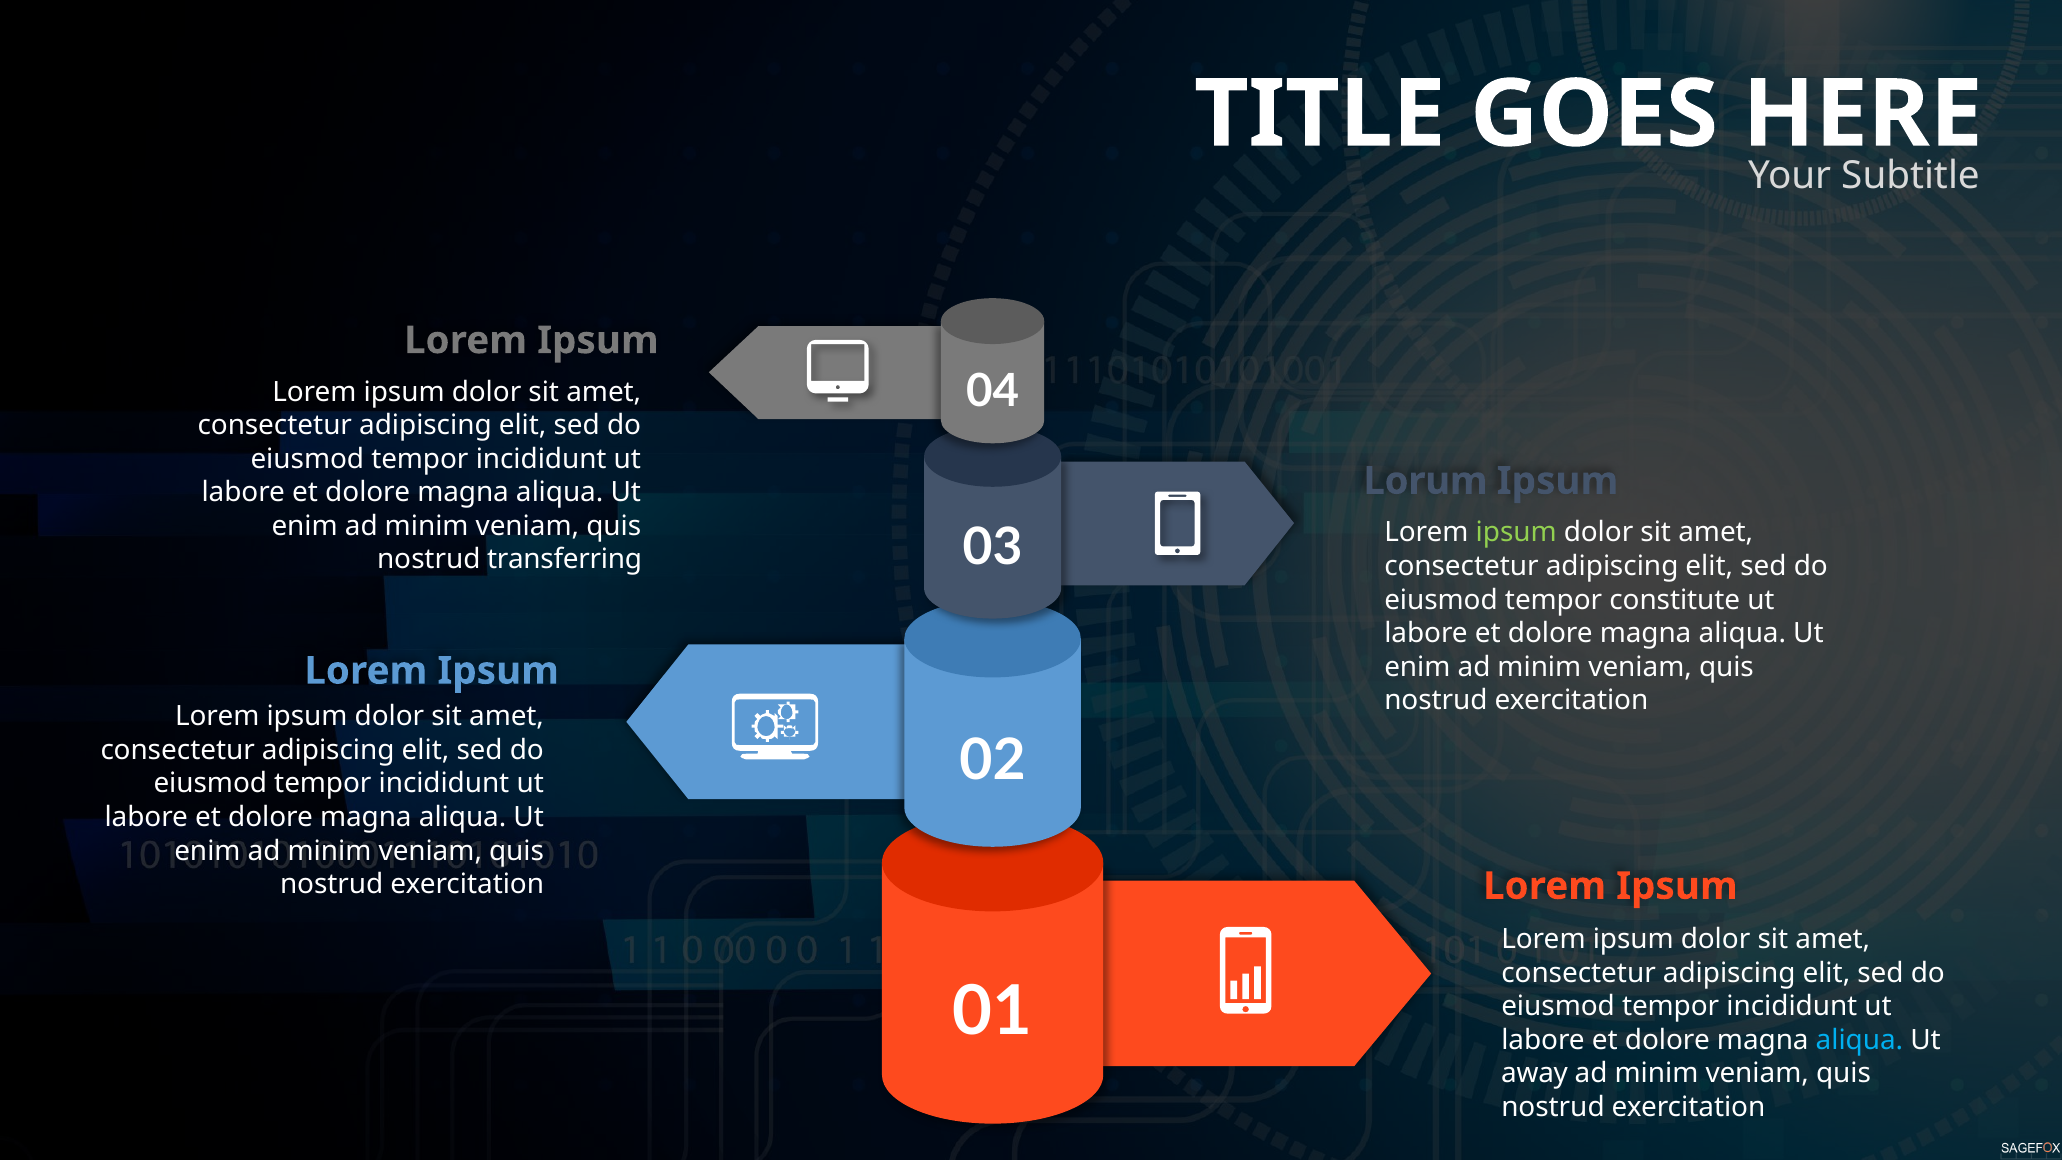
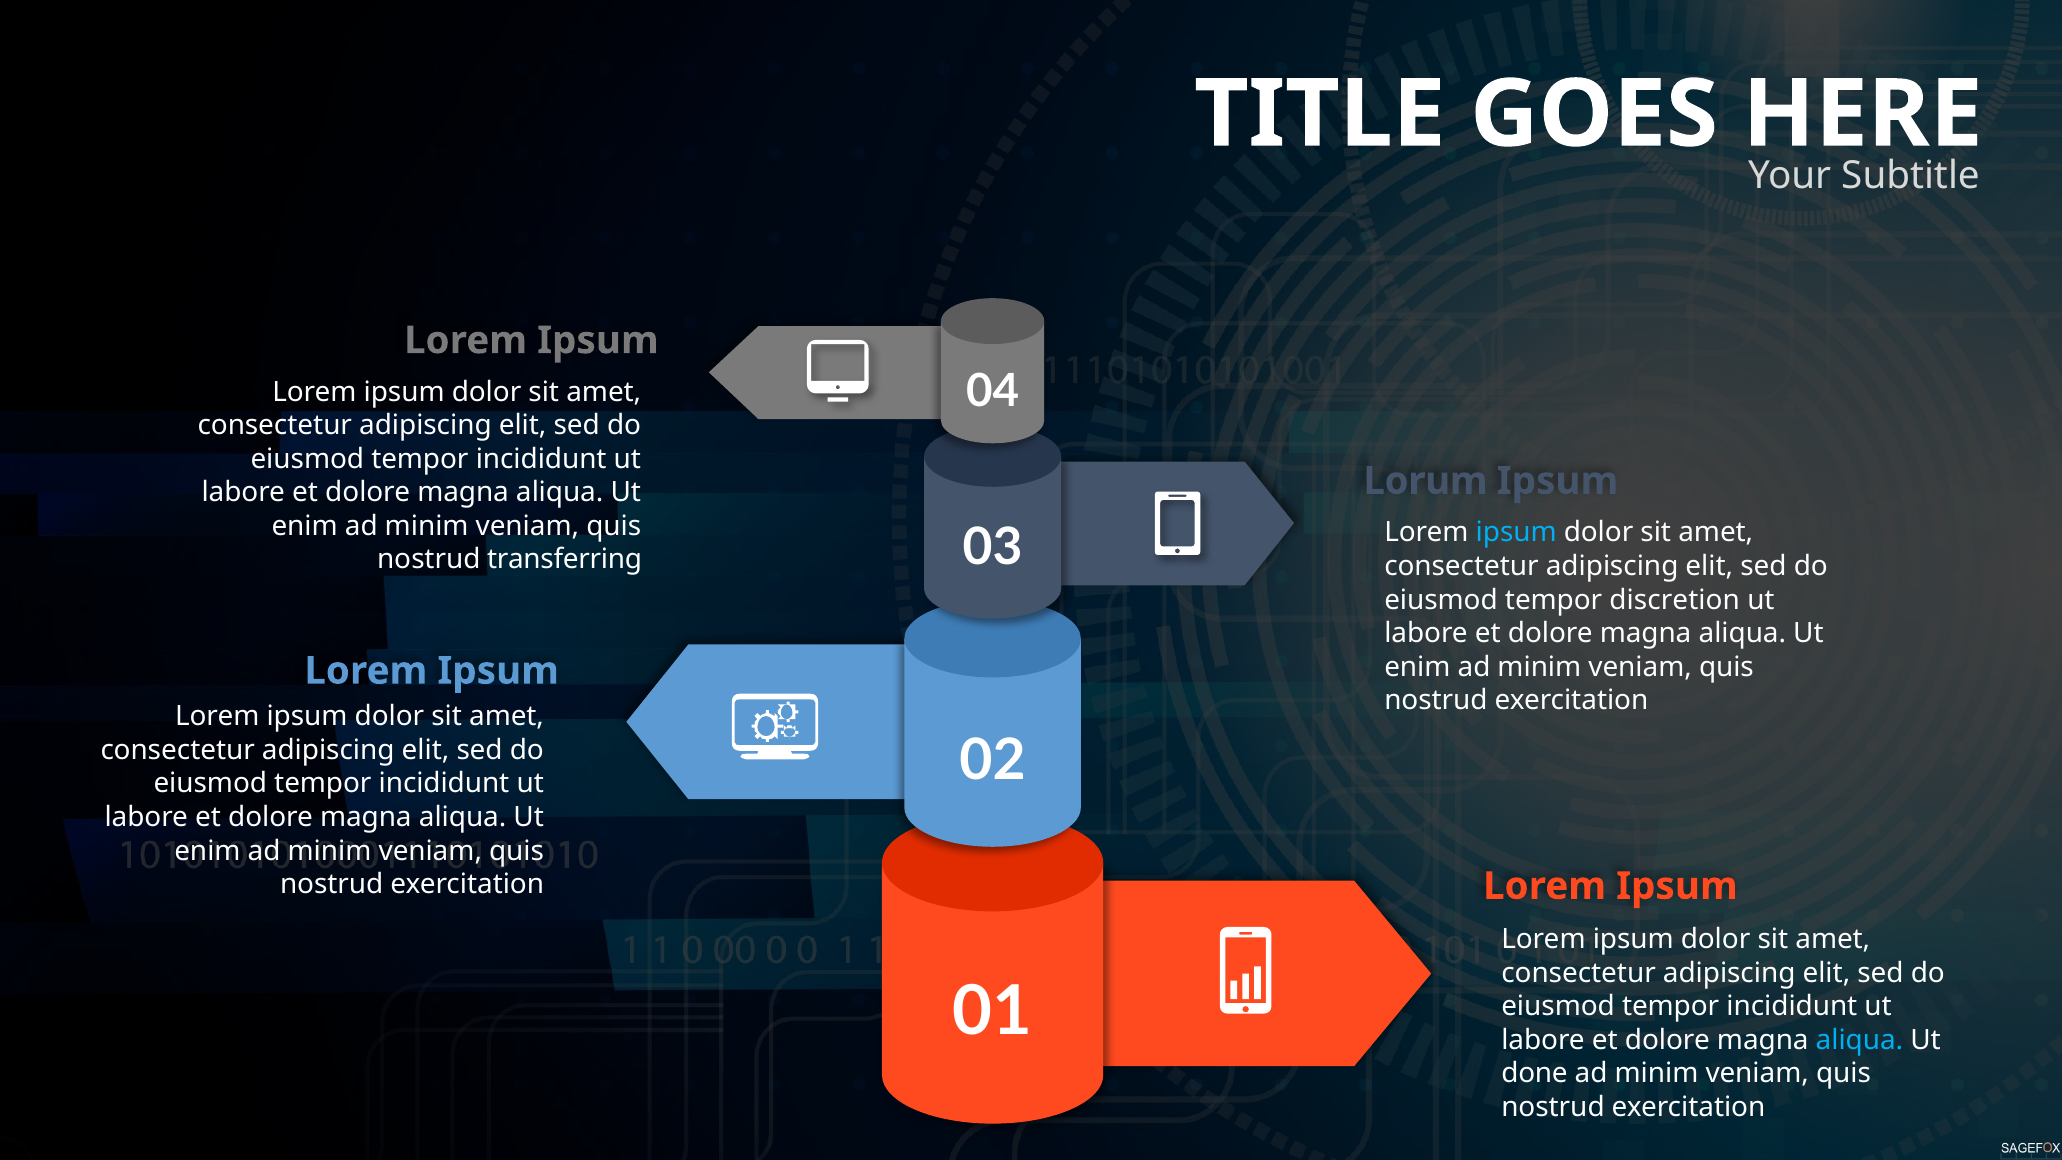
ipsum colour: light green -> light blue (1516, 533)
constitute: constitute -> discretion (1675, 600)
away: away -> done (1535, 1073)
